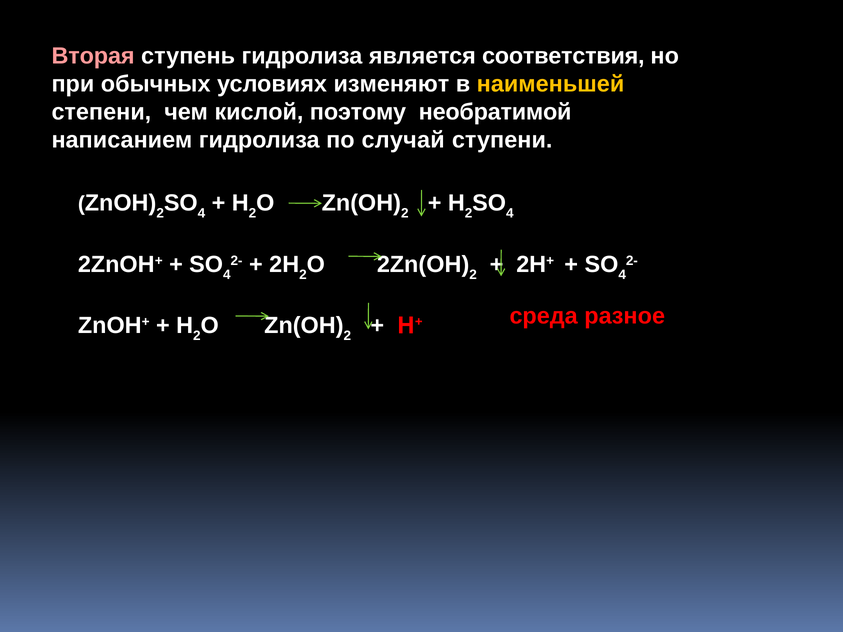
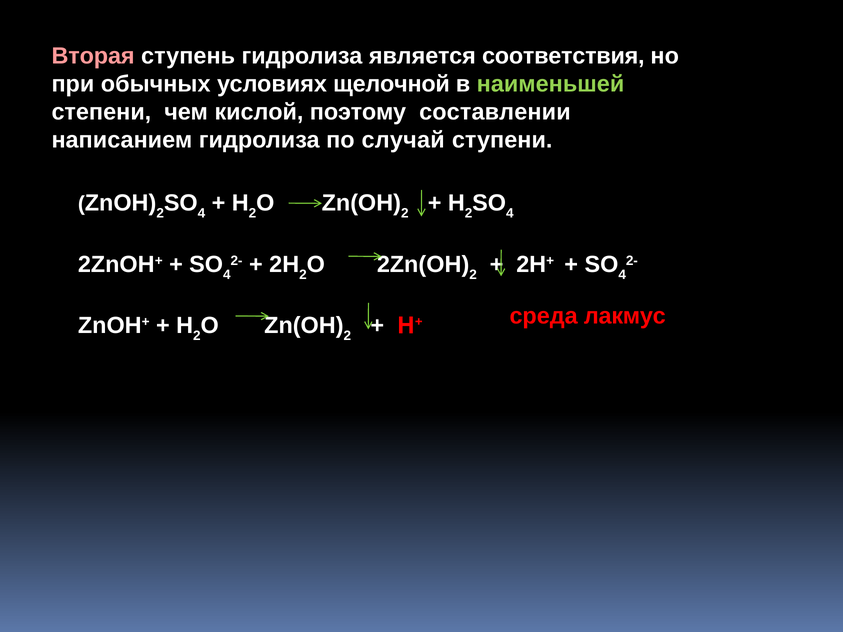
изменяют: изменяют -> щелочной (392, 84)
наименьшей colour: yellow -> light green (550, 84)
необратимой: необратимой -> составлении (495, 112)
разное: разное -> лакмус (625, 316)
